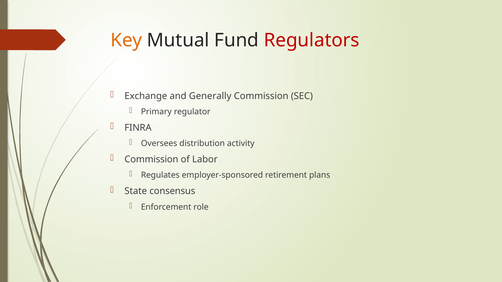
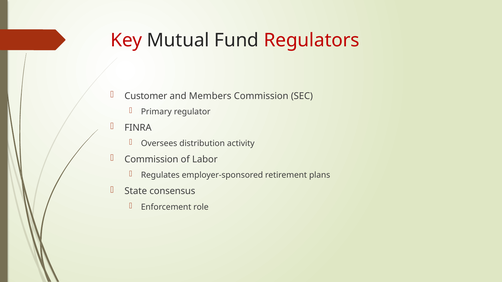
Key colour: orange -> red (126, 40)
Exchange: Exchange -> Customer (146, 96)
Generally: Generally -> Members (210, 96)
